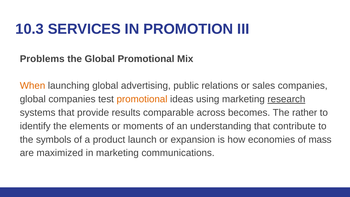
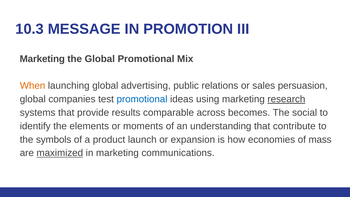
SERVICES: SERVICES -> MESSAGE (84, 29)
Problems: Problems -> Marketing (42, 59)
sales companies: companies -> persuasion (303, 86)
promotional colour: orange -> blue (142, 99)
rather: rather -> social (305, 113)
maximized underline: none -> present (60, 153)
